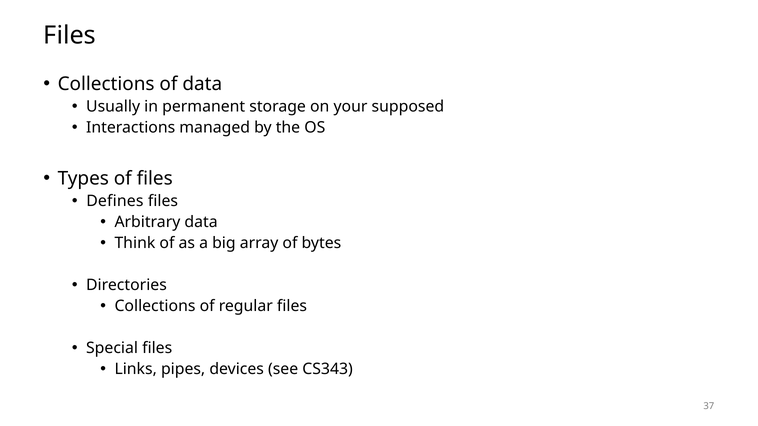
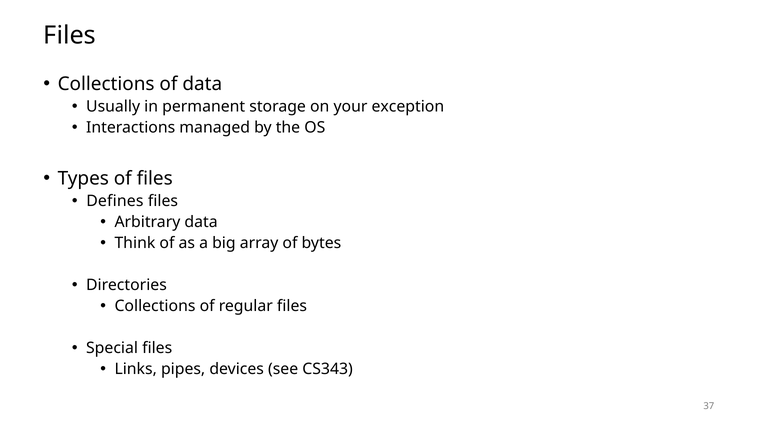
supposed: supposed -> exception (408, 107)
